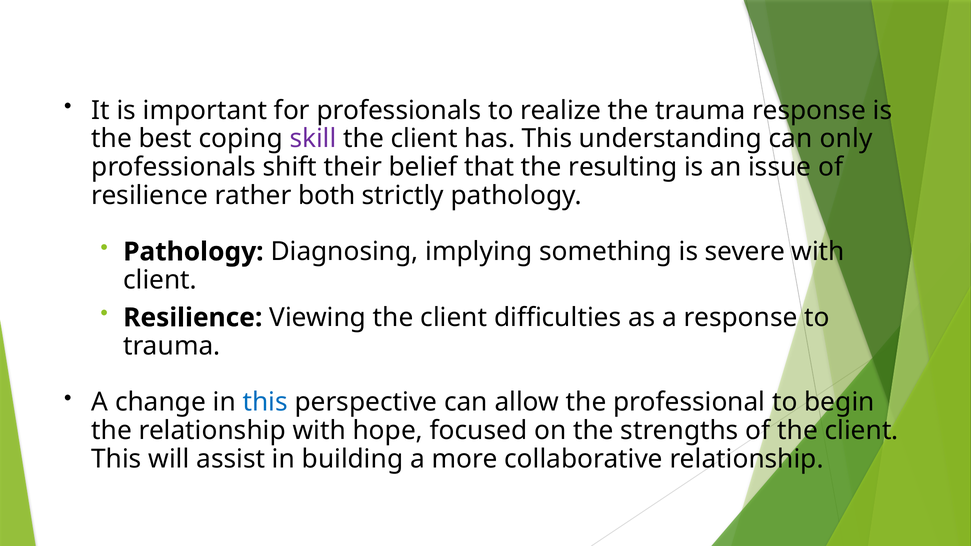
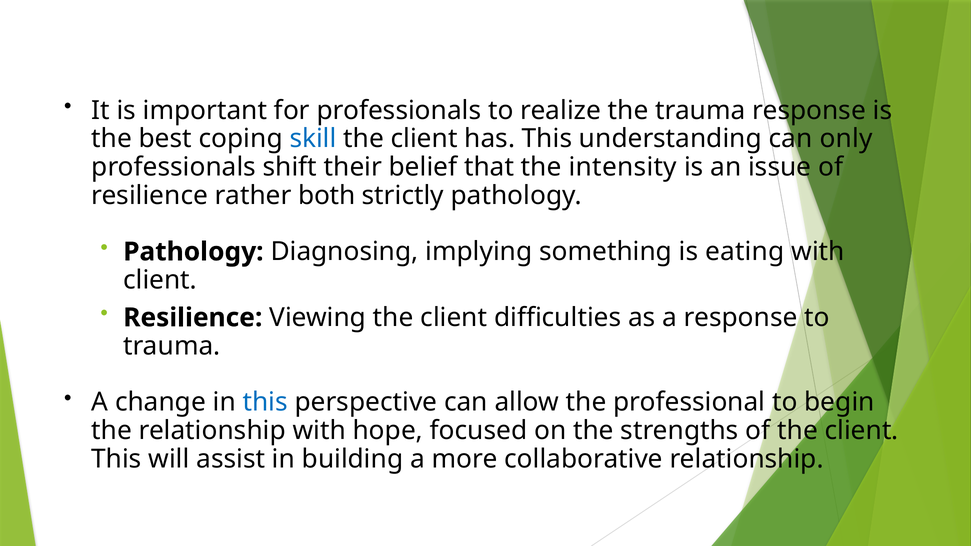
skill colour: purple -> blue (313, 139)
resulting: resulting -> intensity (623, 167)
severe: severe -> eating (745, 252)
